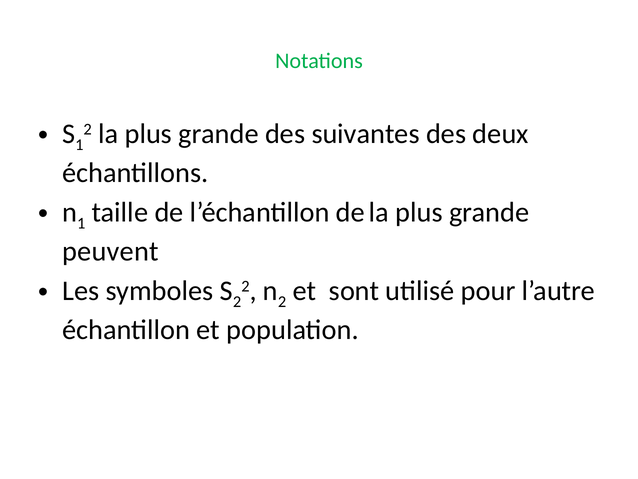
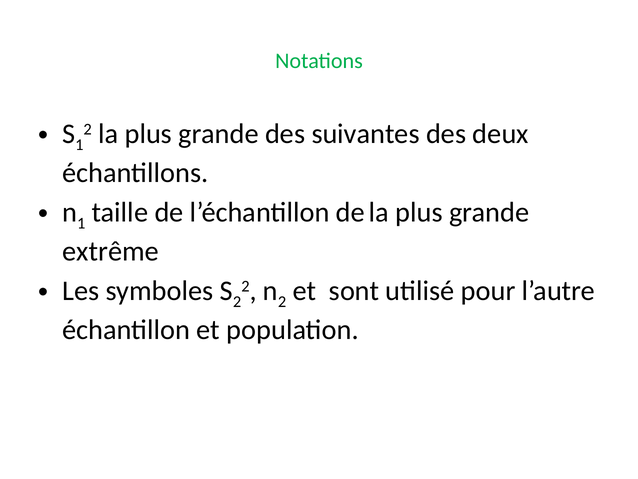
peuvent: peuvent -> extrême (111, 251)
